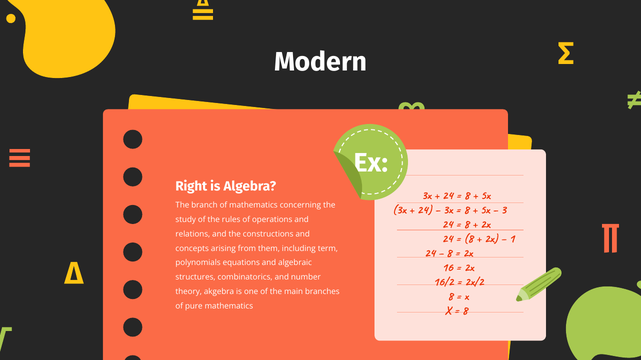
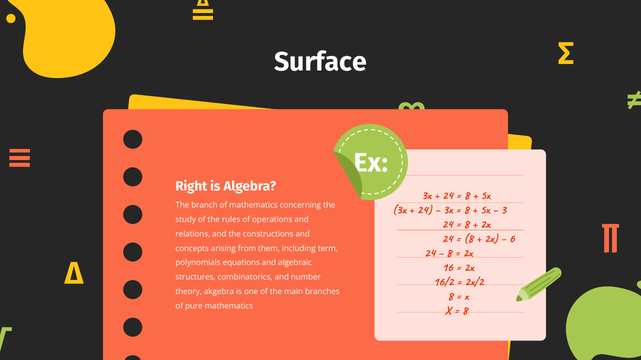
Modern: Modern -> Surface (321, 62)
1: 1 -> 6 (512, 239)
